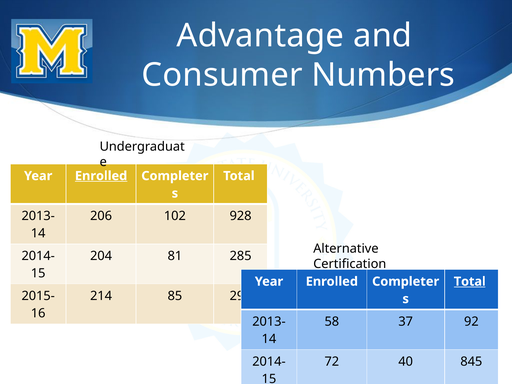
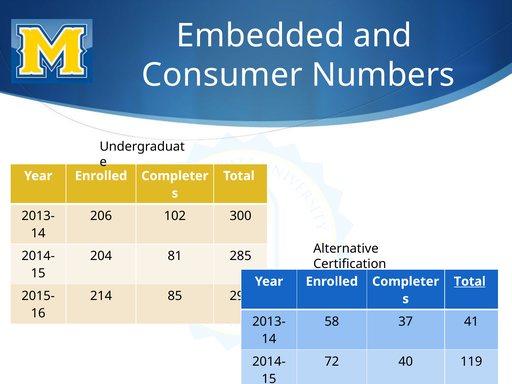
Advantage: Advantage -> Embedded (260, 36)
Enrolled underline: present -> none (101, 176)
928: 928 -> 300 (241, 216)
92: 92 -> 41 (471, 321)
845: 845 -> 119 (471, 361)
